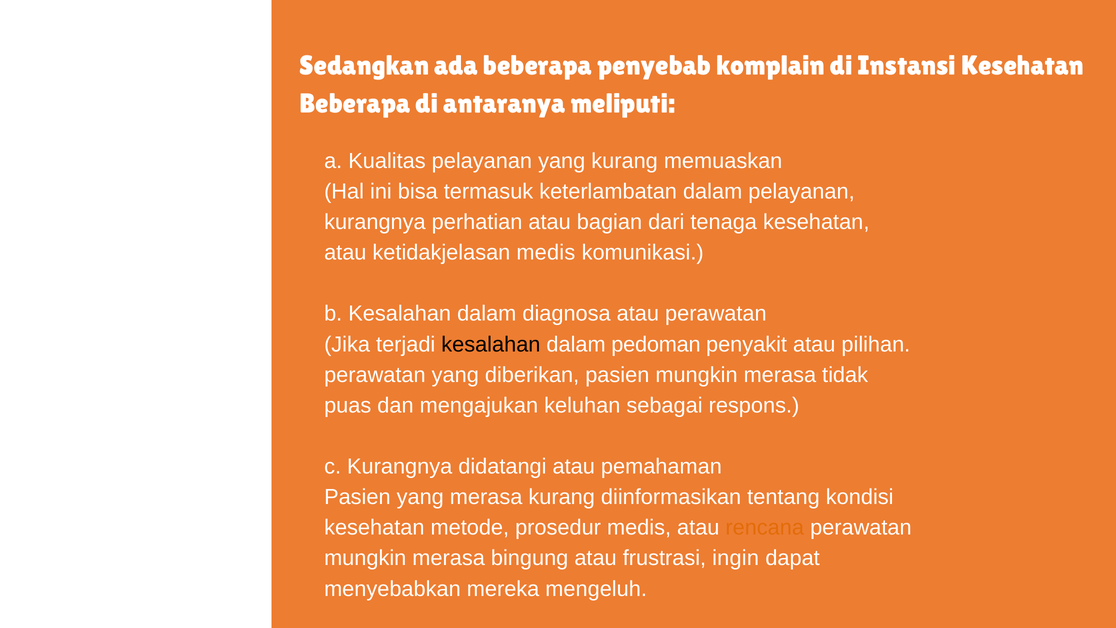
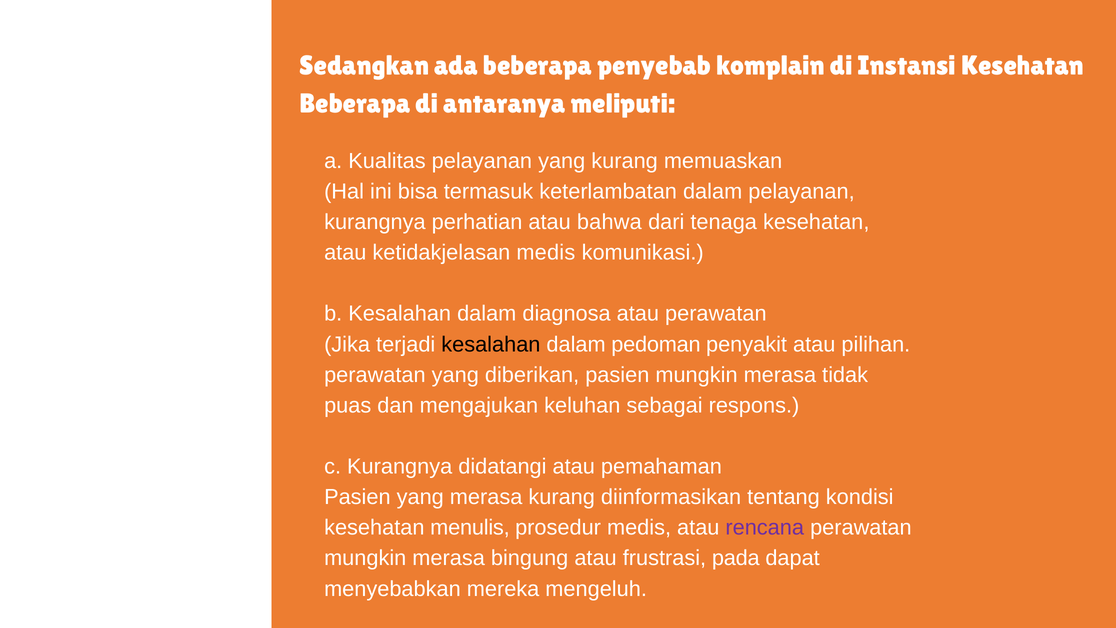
bagian: bagian -> bahwa (609, 222)
metode: metode -> menulis (470, 528)
rencana colour: orange -> purple (765, 528)
ingin: ingin -> pada (736, 558)
